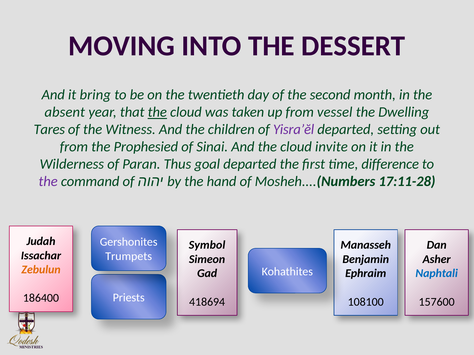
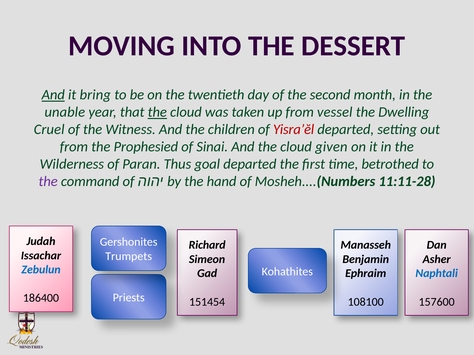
And underline: none -> present (53, 95)
absent: absent -> unable (65, 112)
Tares: Tares -> Cruel (49, 130)
Yisra’ĕl colour: purple -> red (294, 130)
invite: invite -> given (331, 147)
difference: difference -> betrothed (390, 164)
17:11-28: 17:11-28 -> 11:11-28 (407, 182)
Symbol: Symbol -> Richard (207, 245)
Zebulun colour: orange -> blue (41, 270)
418694: 418694 -> 151454 (207, 302)
